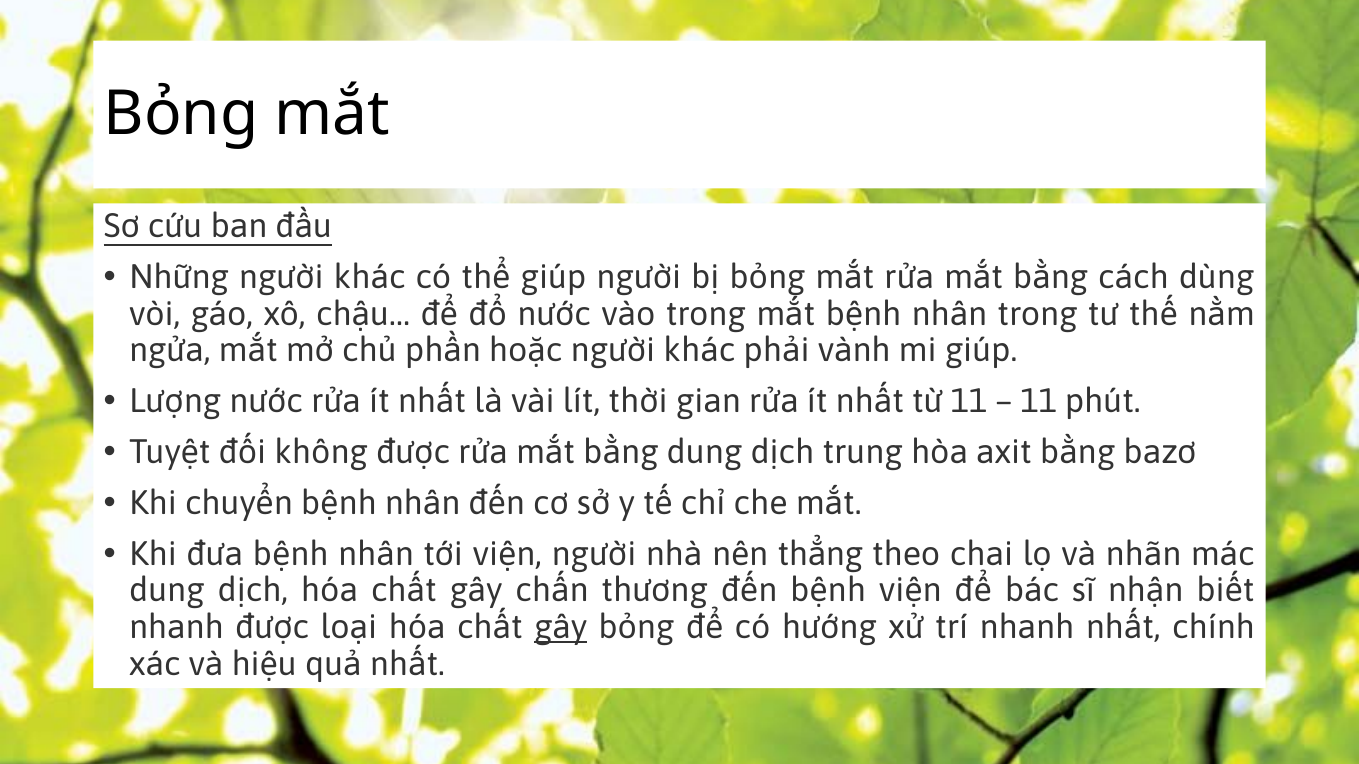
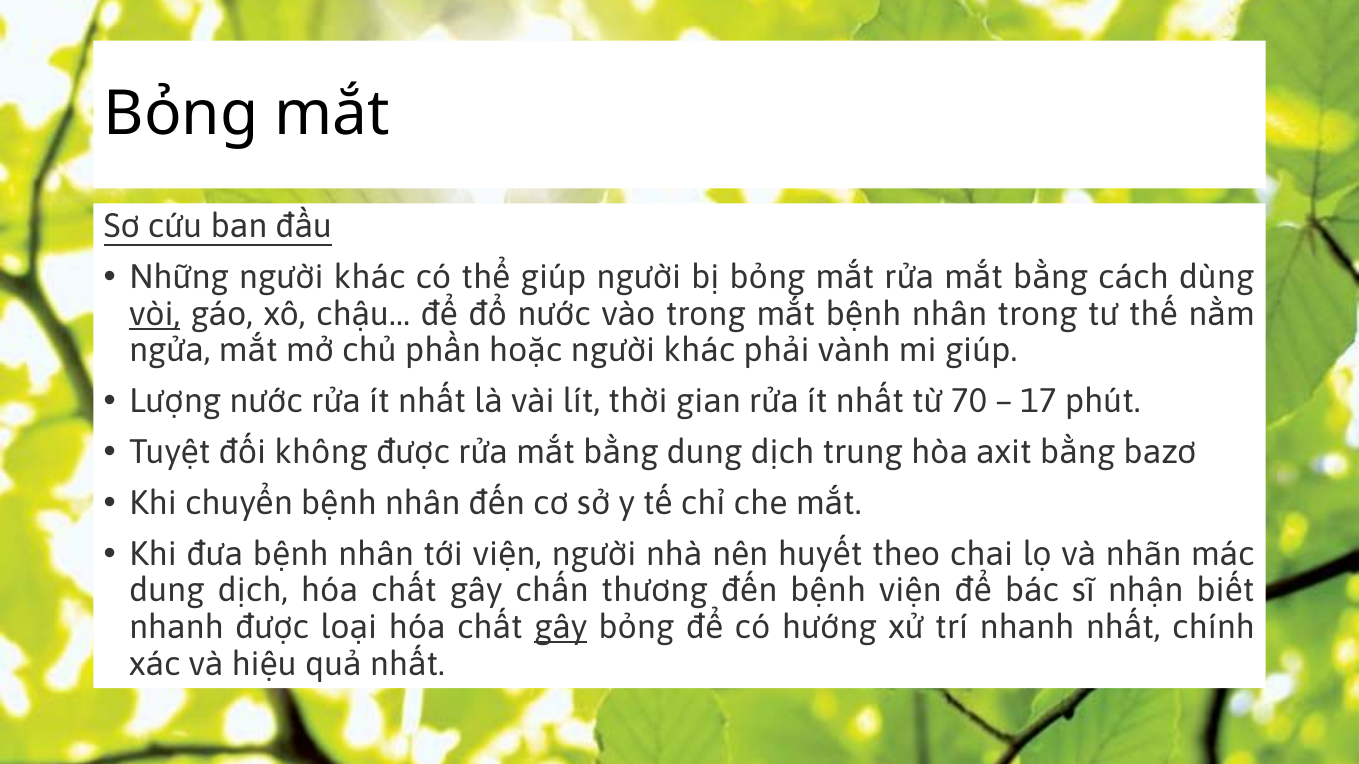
vòi underline: none -> present (155, 314)
từ 11: 11 -> 70 (969, 402)
11: 11 -> 17 (1039, 402)
thẳng: thẳng -> huyết (820, 554)
